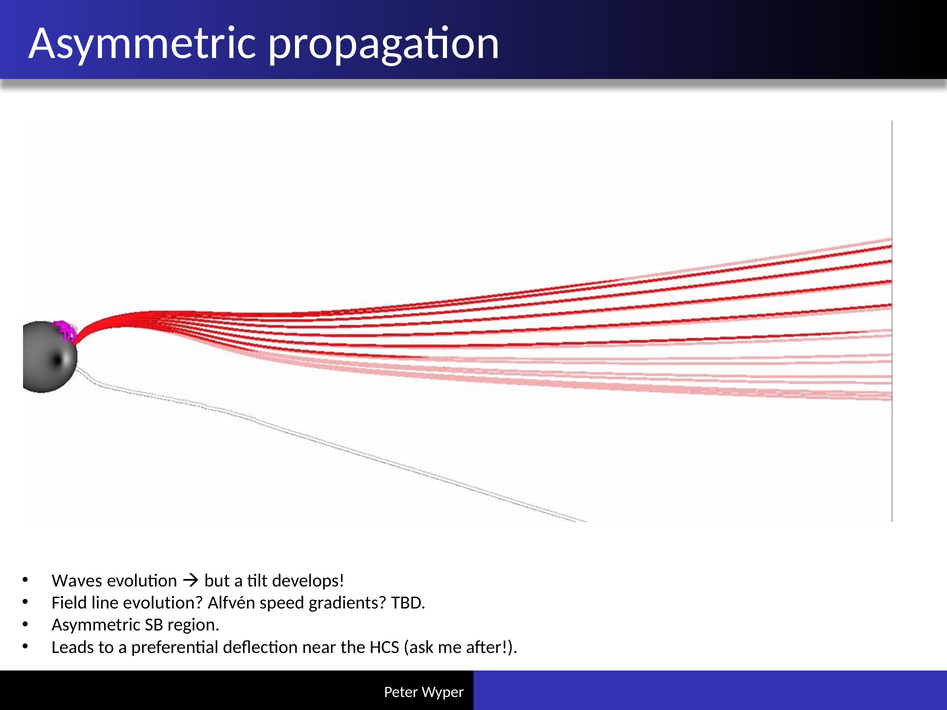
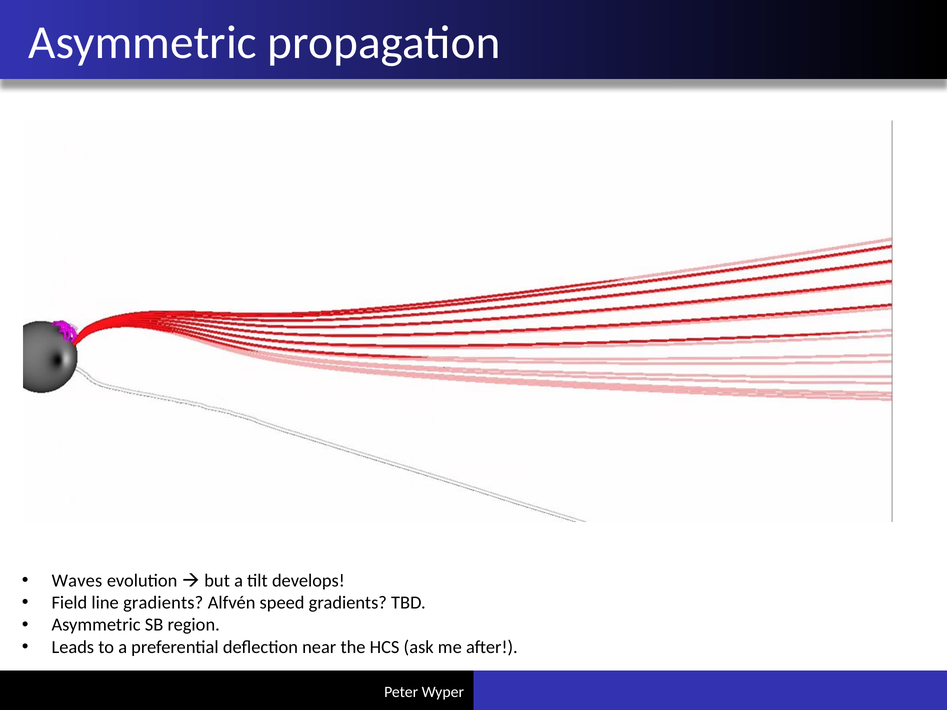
line evolution: evolution -> gradients (163, 603)
